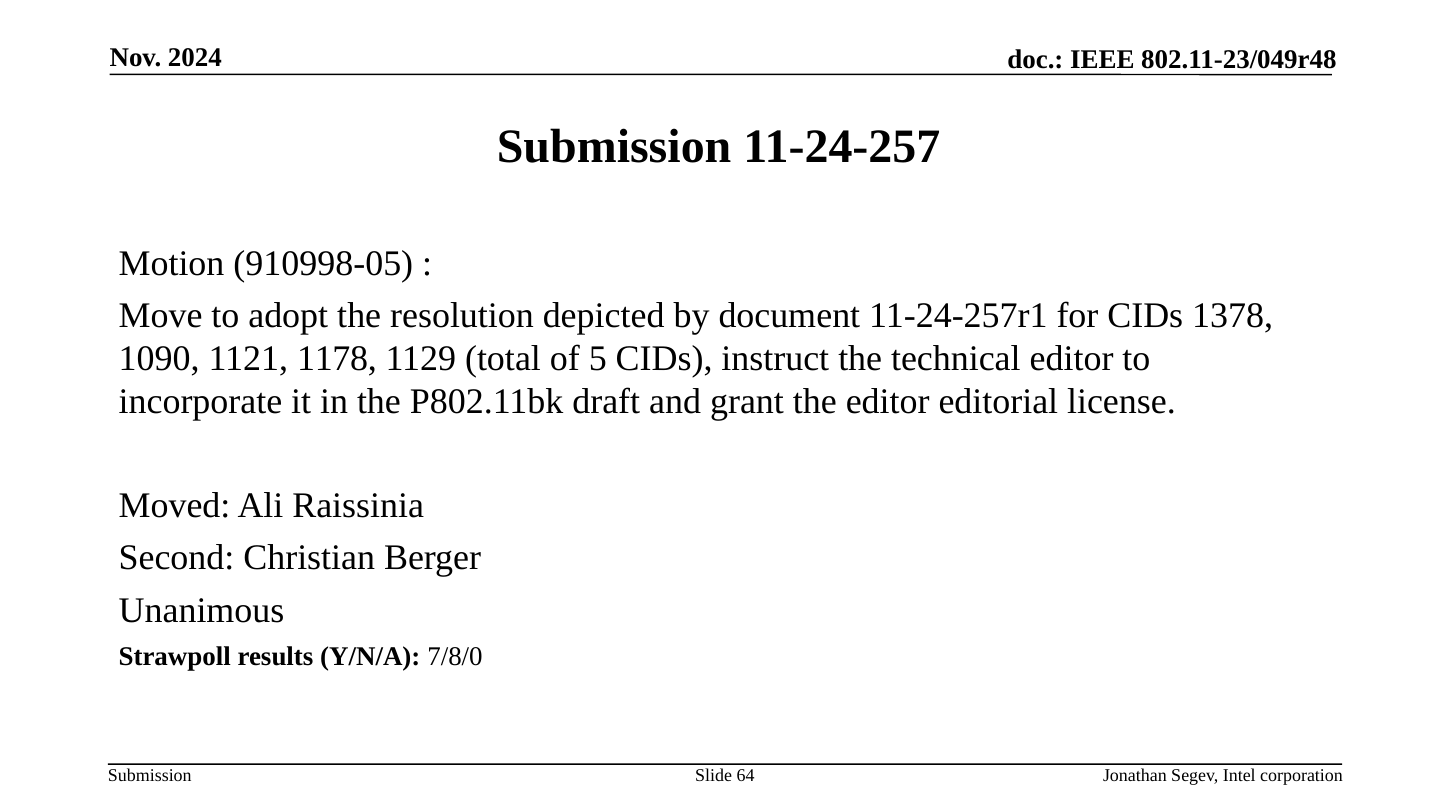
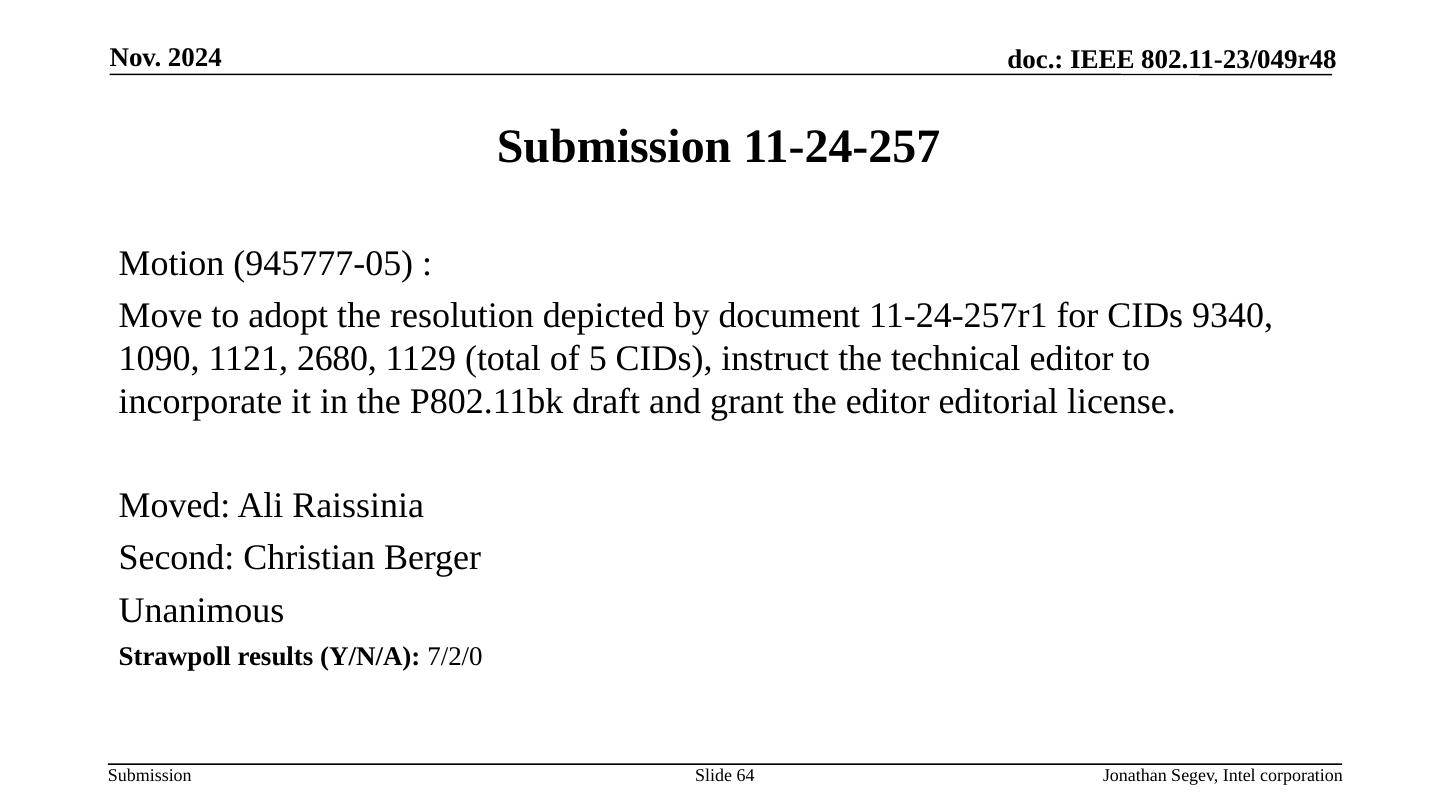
910998-05: 910998-05 -> 945777-05 (323, 263)
1378: 1378 -> 9340 (1233, 315)
1178: 1178 -> 2680 (337, 358)
7/8/0: 7/8/0 -> 7/2/0 (455, 656)
